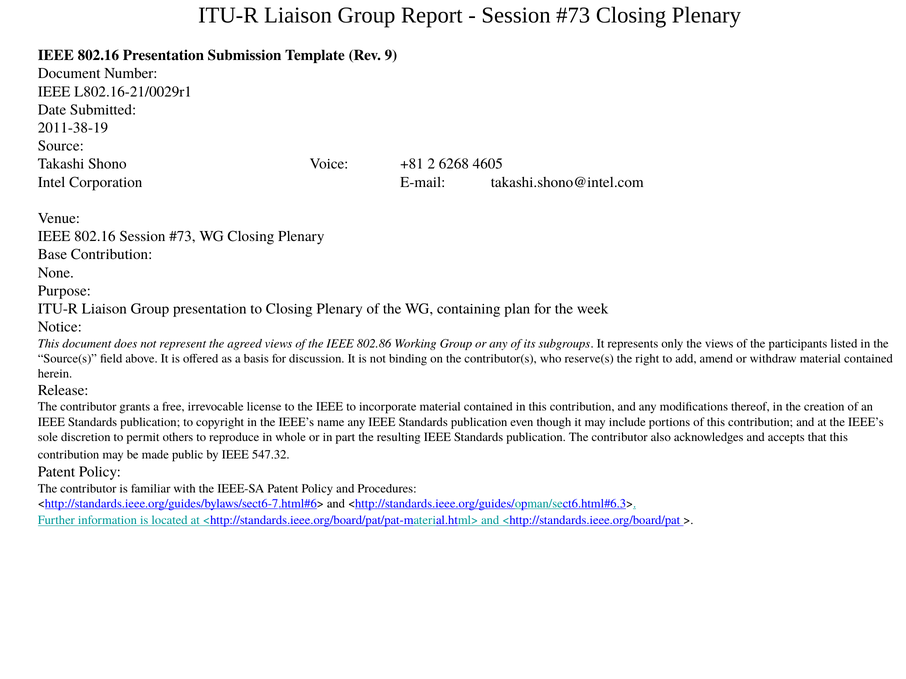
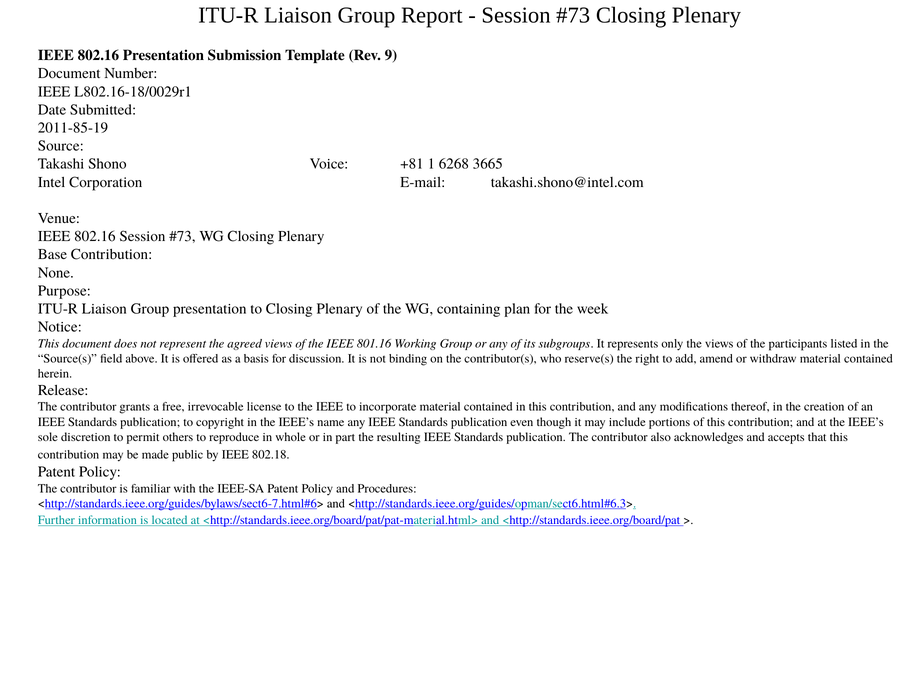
L802.16-21/0029r1: L802.16-21/0029r1 -> L802.16-18/0029r1 (133, 92)
2011-38-19: 2011-38-19 -> 2011-85-19 (73, 128)
2: 2 -> 1 (431, 164)
4605: 4605 -> 3665 (488, 164)
802.86: 802.86 -> 801.16 (374, 344)
547.32: 547.32 -> 802.18 (271, 455)
